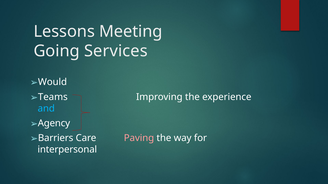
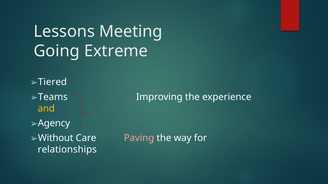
Services: Services -> Extreme (116, 51)
Would: Would -> Tiered (52, 82)
and colour: light blue -> yellow (46, 109)
Barriers: Barriers -> Without (56, 138)
interpersonal: interpersonal -> relationships (67, 150)
